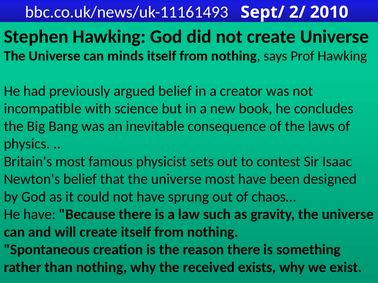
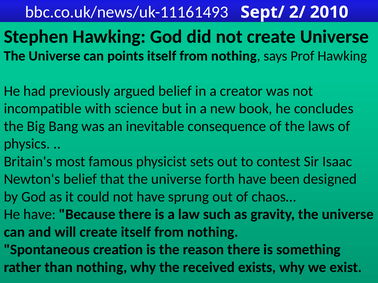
minds: minds -> points (126, 56)
universe most: most -> forth (220, 179)
